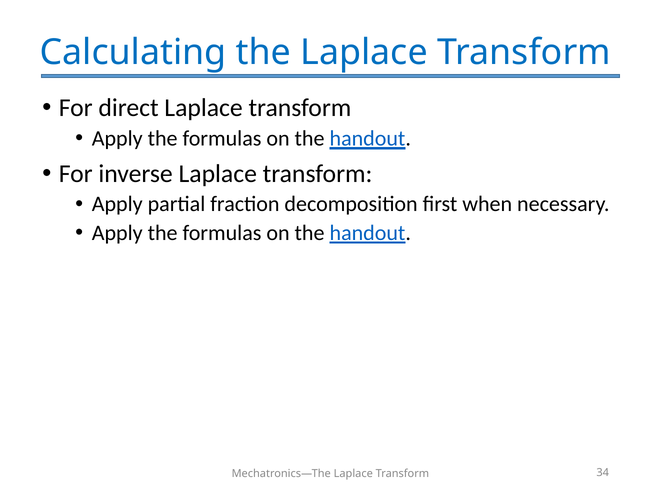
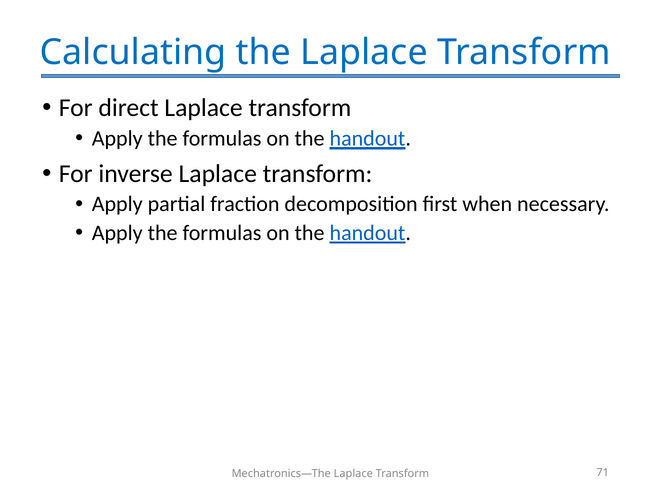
34: 34 -> 71 (603, 473)
